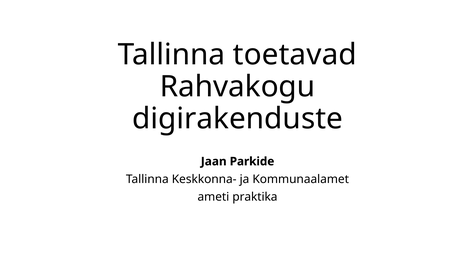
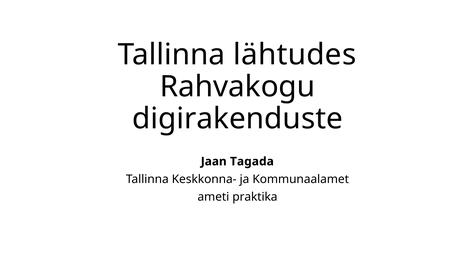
toetavad: toetavad -> lähtudes (295, 55)
Parkide: Parkide -> Tagada (252, 162)
